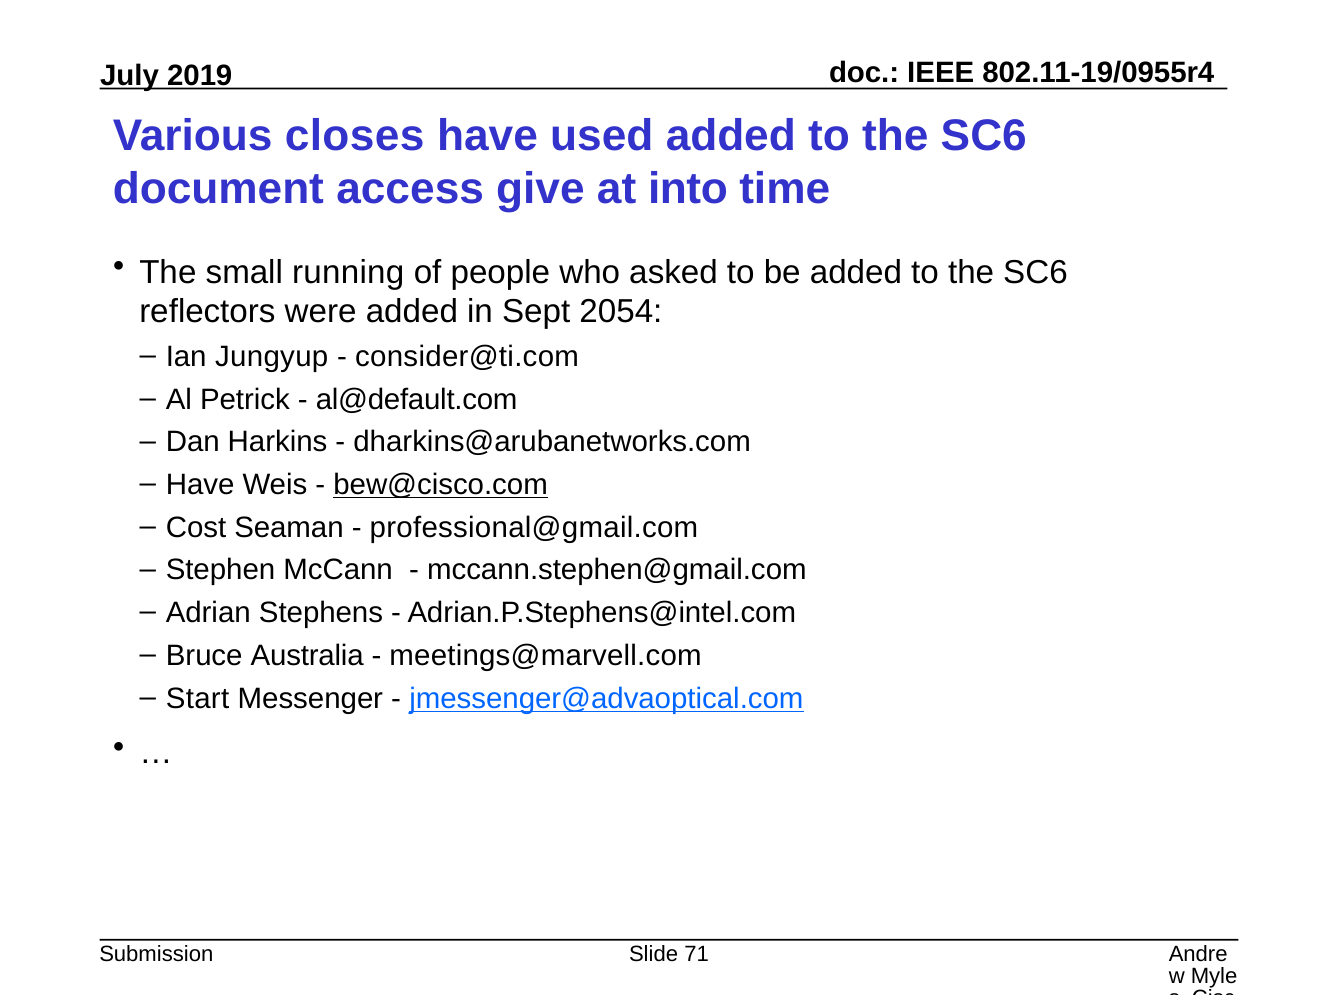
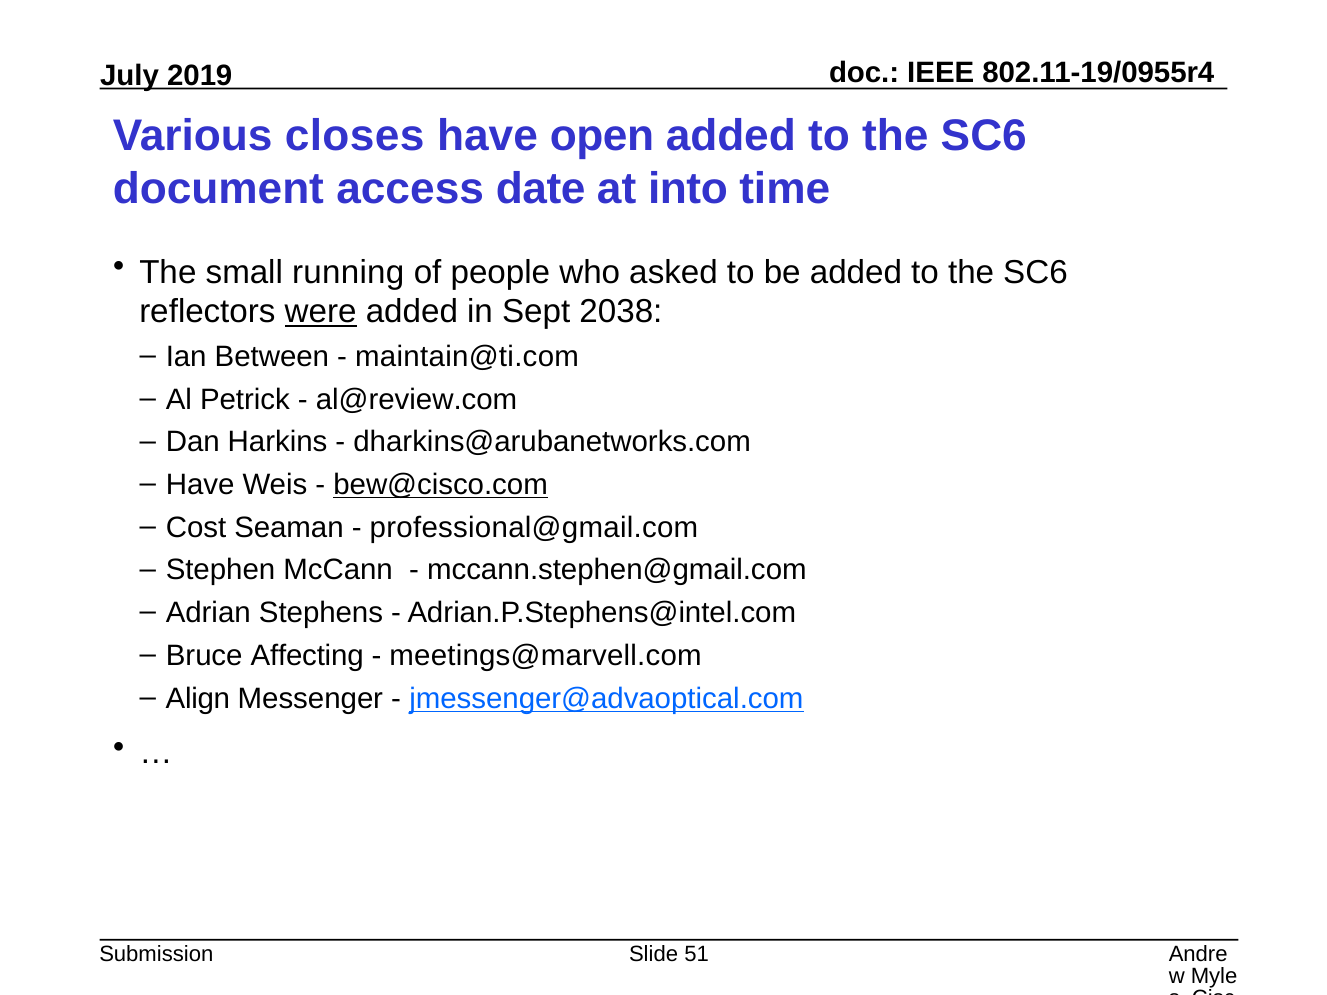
used: used -> open (602, 136)
give: give -> date (541, 189)
were underline: none -> present (321, 312)
2054: 2054 -> 2038 (621, 312)
Jungyup: Jungyup -> Between (272, 357)
consider@ti.com: consider@ti.com -> maintain@ti.com (467, 357)
al@default.com: al@default.com -> al@review.com (417, 399)
Australia: Australia -> Affecting (307, 656)
Start: Start -> Align (198, 699)
71: 71 -> 51 (697, 955)
